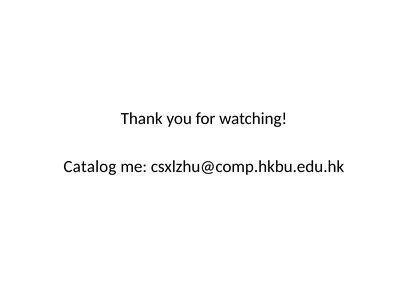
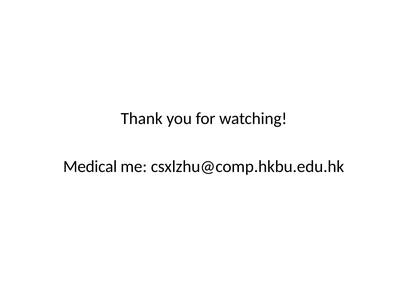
Catalog: Catalog -> Medical (90, 167)
